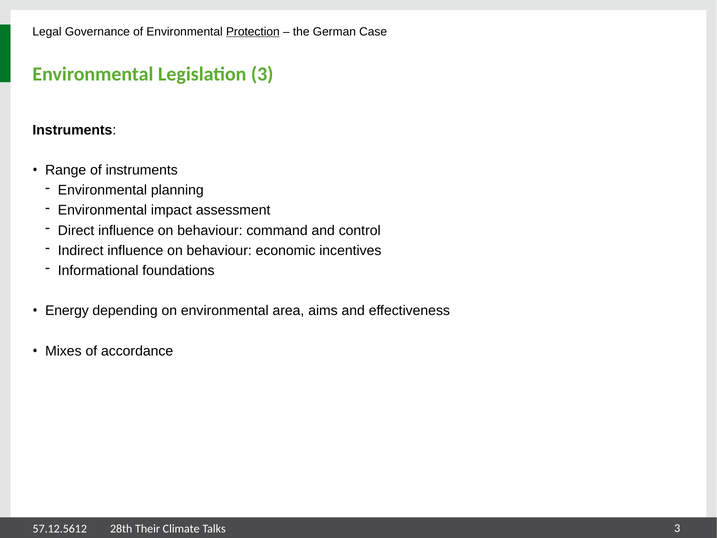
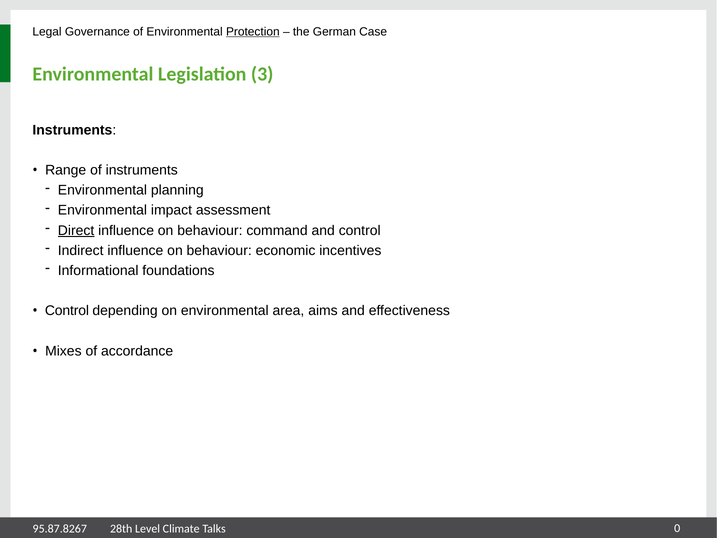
Direct underline: none -> present (76, 230)
Energy: Energy -> Control (67, 311)
57.12.5612: 57.12.5612 -> 95.87.8267 (60, 528)
Their: Their -> Level (148, 528)
Talks 3: 3 -> 0 (677, 528)
